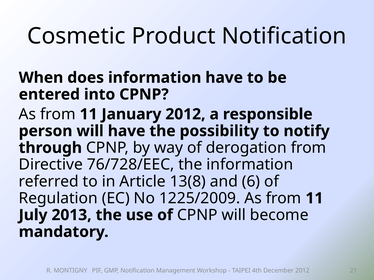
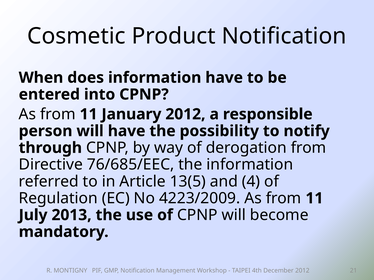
76/728/EEC: 76/728/EEC -> 76/685/EEC (131, 165)
13(8: 13(8 -> 13(5 (188, 182)
6: 6 -> 4 (251, 182)
1225/2009: 1225/2009 -> 4223/2009 (200, 199)
